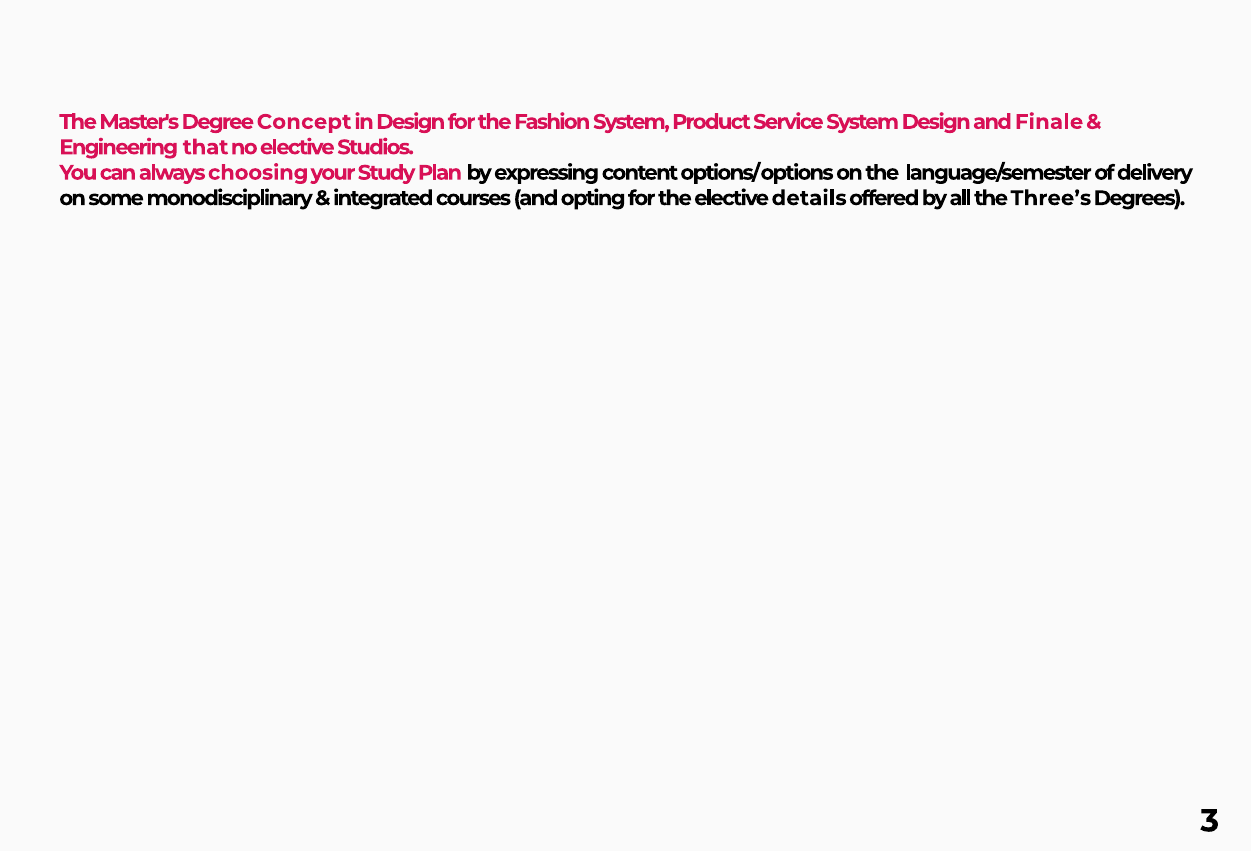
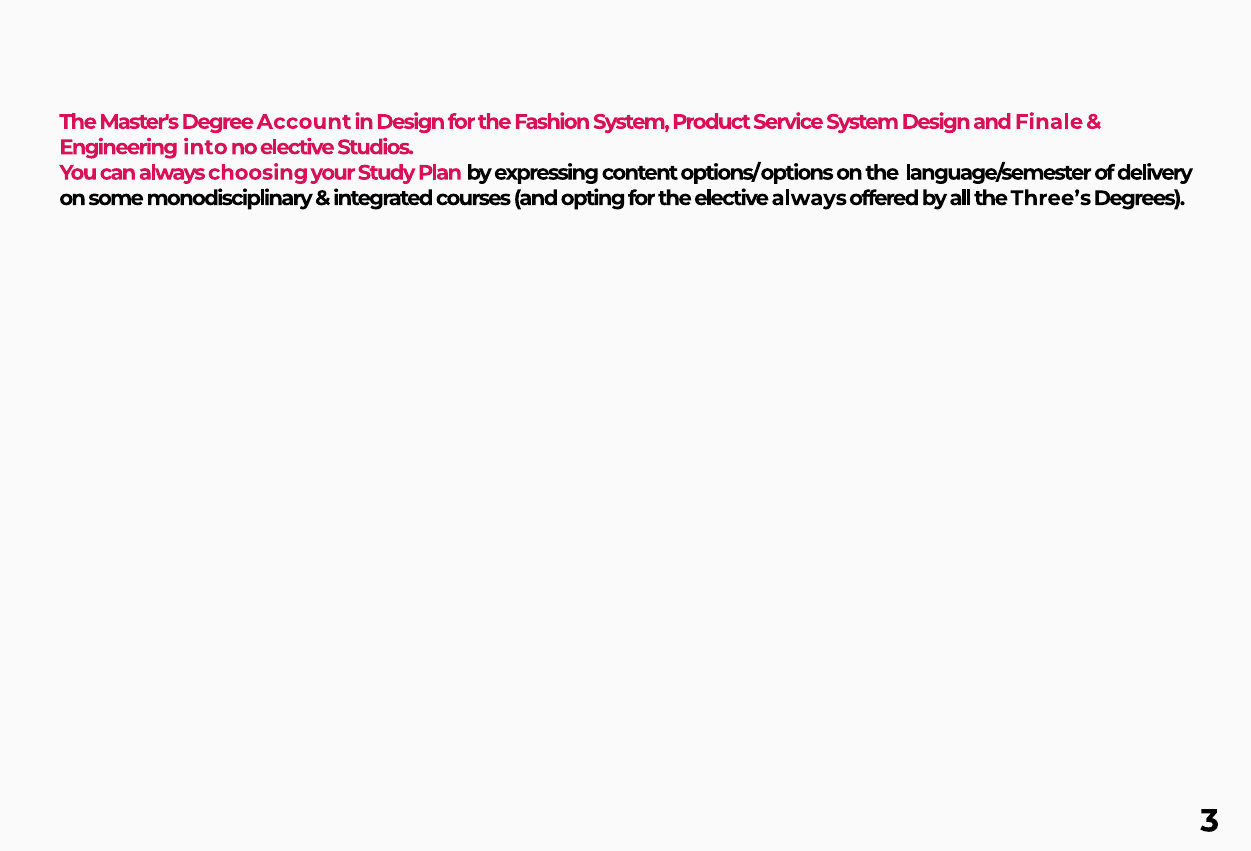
Concept: Concept -> Account (304, 122)
that: that -> into (205, 147)
elective details: details -> always (809, 198)
